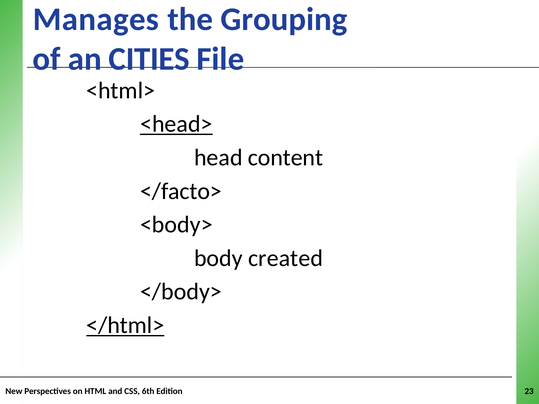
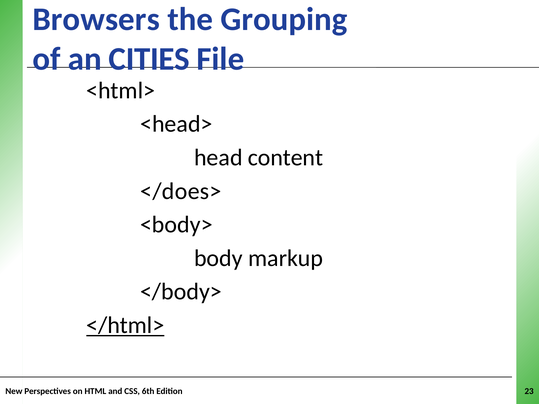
Manages: Manages -> Browsers (96, 19)
<head> underline: present -> none (176, 124)
</facto>: </facto> -> </does> (181, 191)
created: created -> markup (286, 258)
